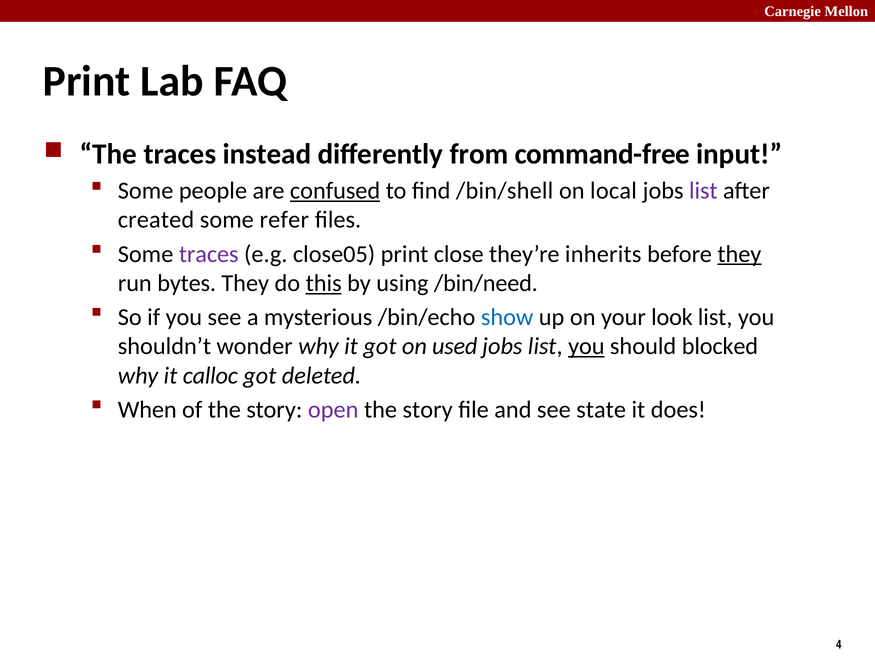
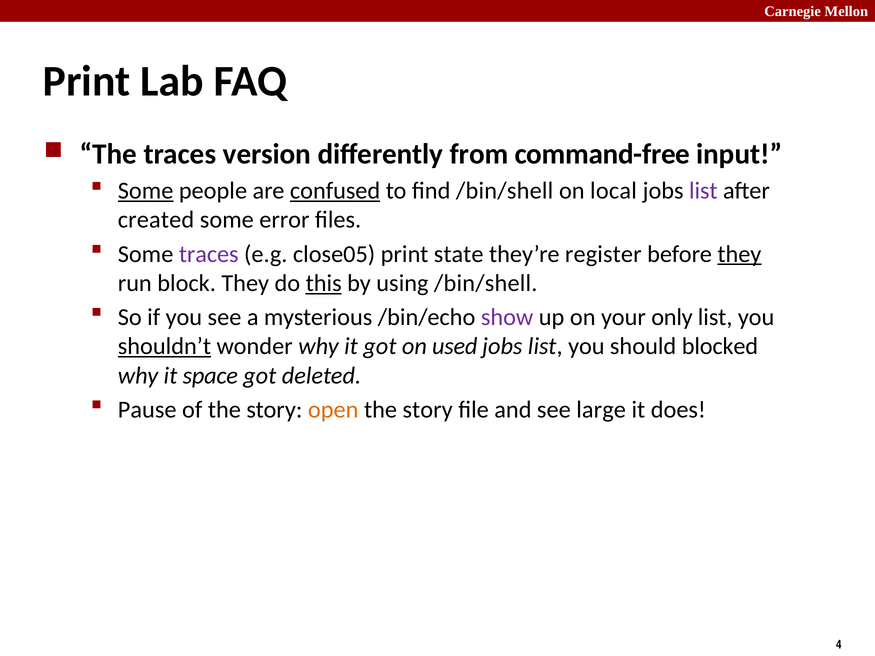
instead: instead -> version (267, 154)
Some underline: none -> present (146, 191)
refer: refer -> error (284, 220)
close: close -> state (459, 254)
inherits: inherits -> register (603, 254)
bytes: bytes -> block (187, 283)
using /bin/need: /bin/need -> /bin/shell (486, 283)
show colour: blue -> purple (507, 317)
look: look -> only (672, 317)
shouldn’t underline: none -> present (164, 346)
you underline: present -> none (586, 346)
calloc: calloc -> space (210, 376)
When: When -> Pause (147, 410)
open colour: purple -> orange (333, 410)
state: state -> large (601, 410)
